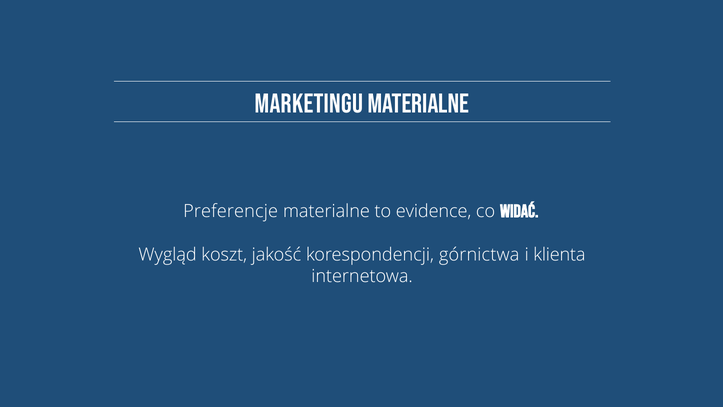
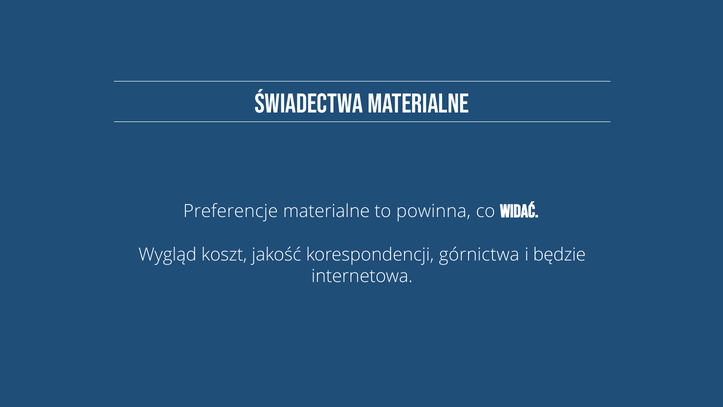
Marketingu: Marketingu -> Świadectwa (309, 104)
evidence: evidence -> powinna (433, 211)
klienta: klienta -> będzie (559, 254)
